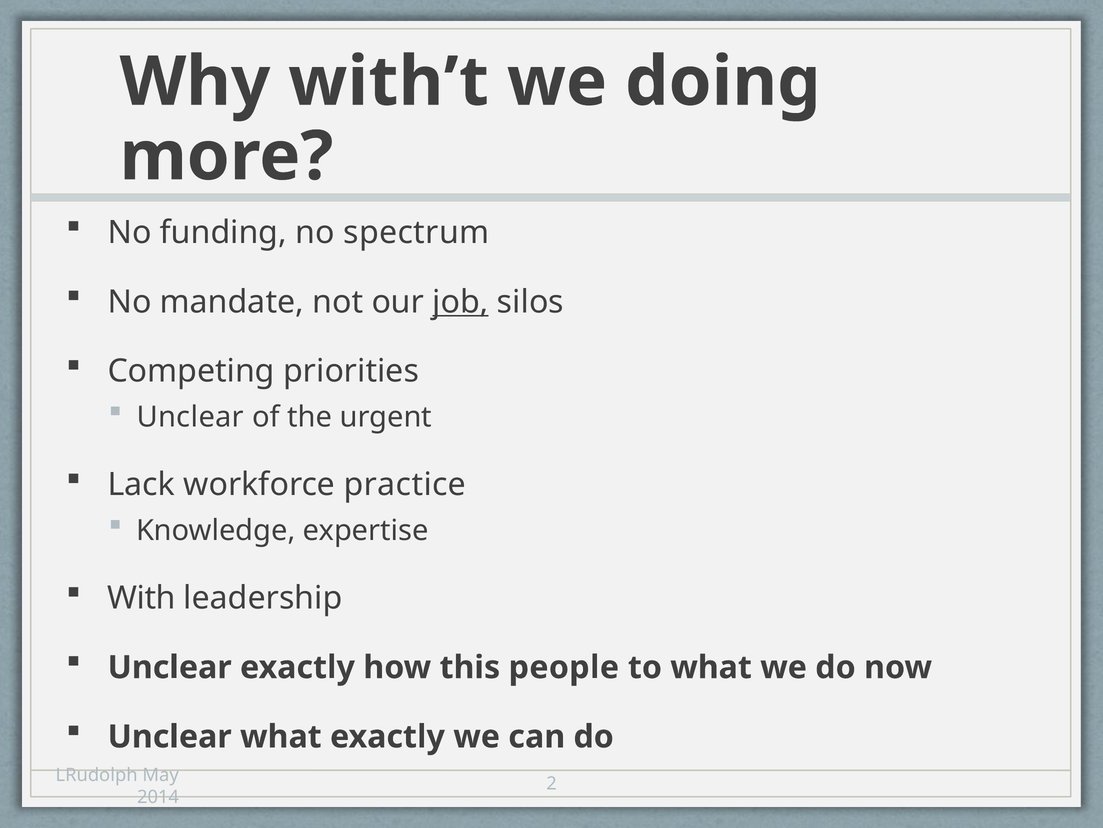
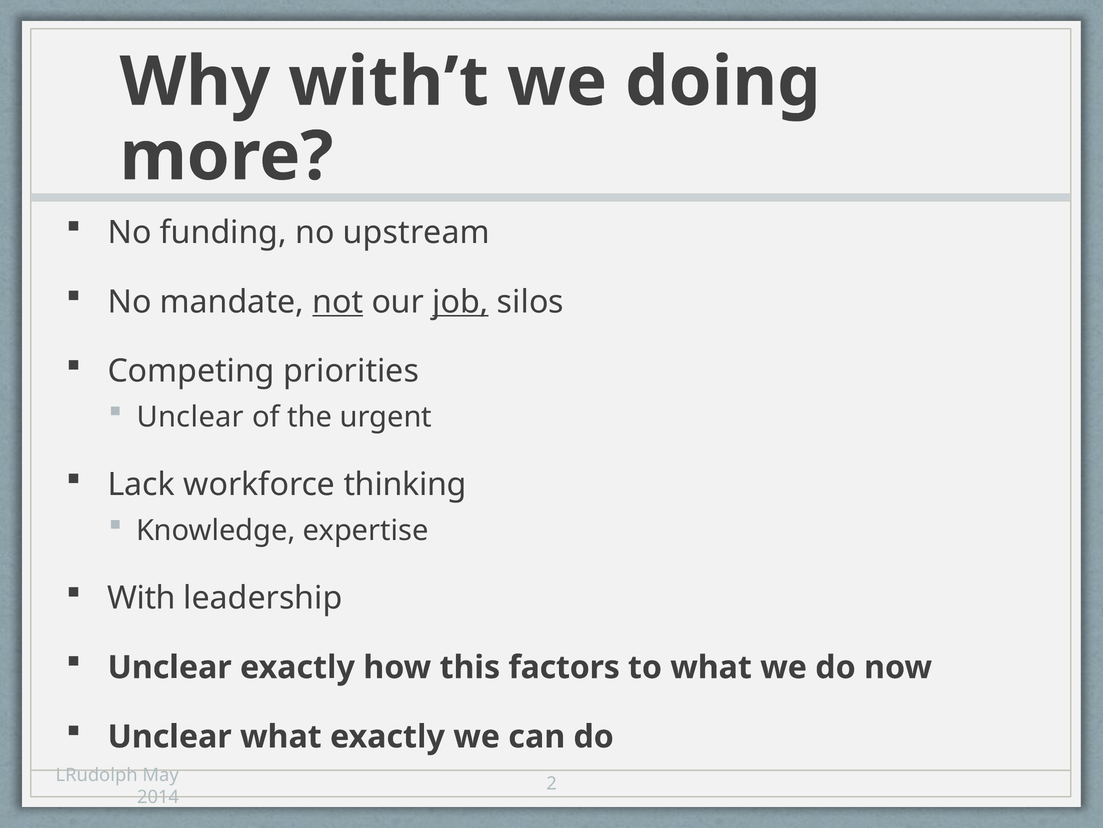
spectrum: spectrum -> upstream (416, 232)
not underline: none -> present (338, 302)
practice: practice -> thinking (405, 484)
people: people -> factors (564, 667)
